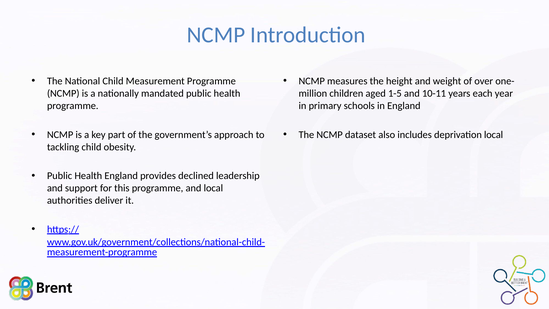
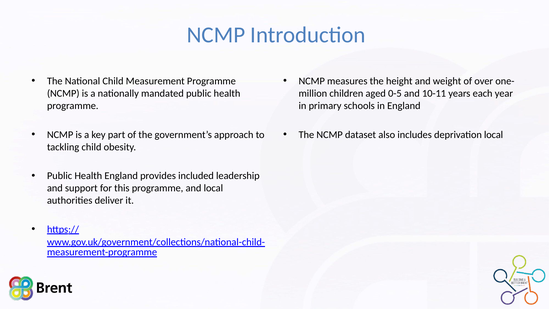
1-5: 1-5 -> 0-5 (395, 93)
declined: declined -> included (196, 176)
